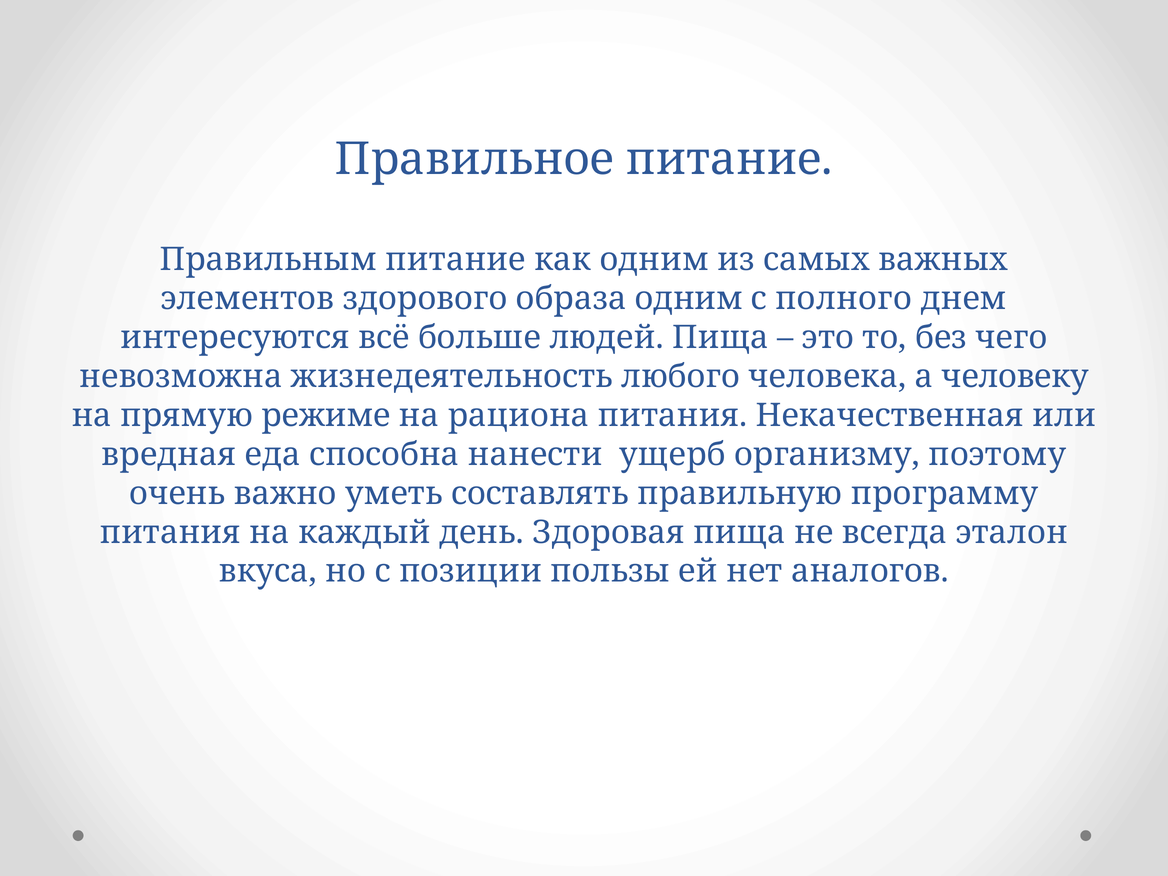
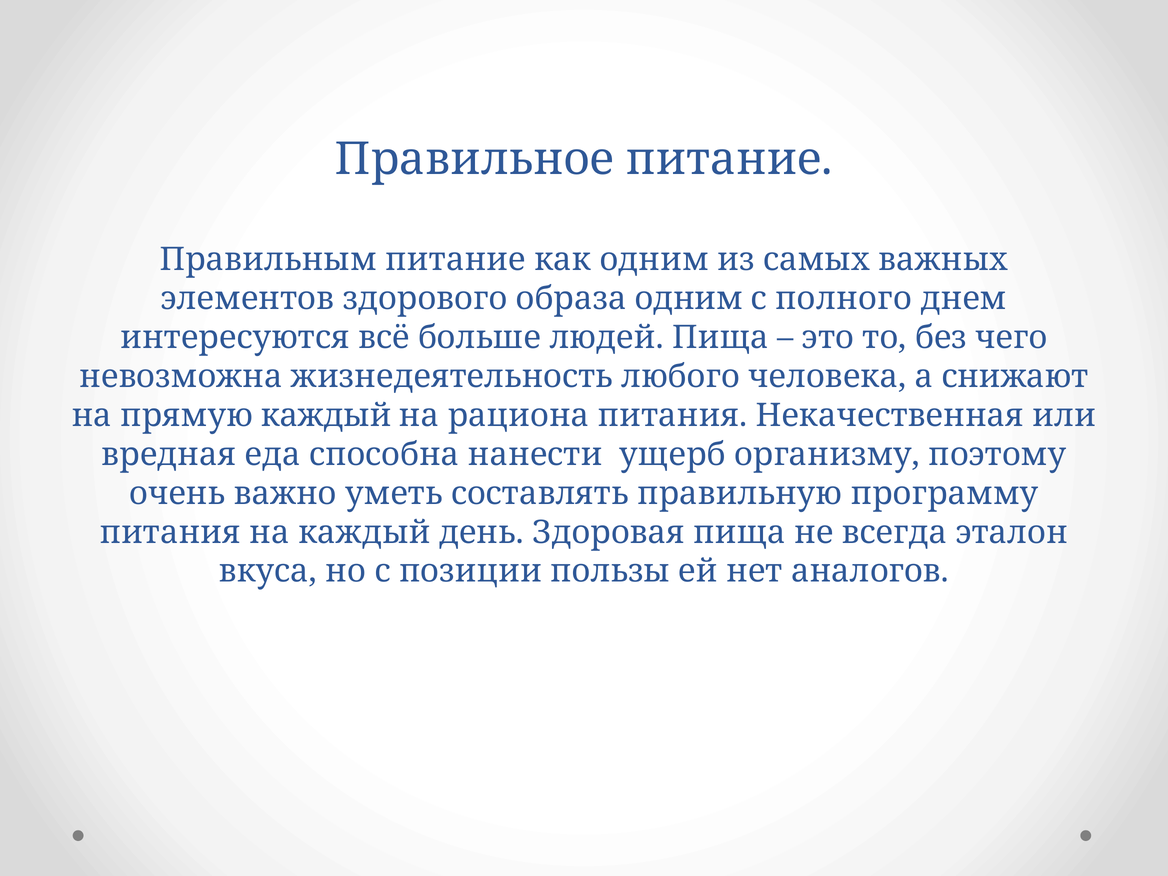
человеку: человеку -> снижают (1015, 377)
прямую режиме: режиме -> каждый (326, 415)
